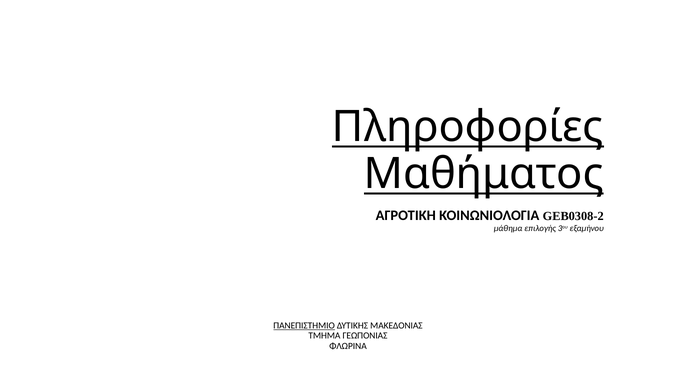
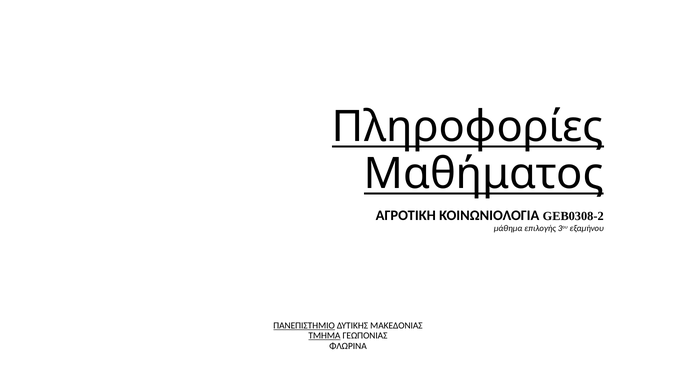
ΤΜΗΜΑ underline: none -> present (324, 336)
